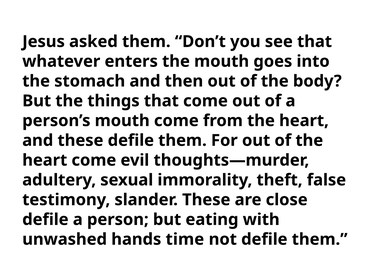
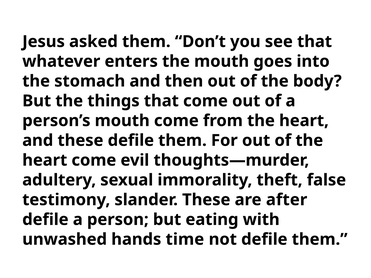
close: close -> after (287, 200)
